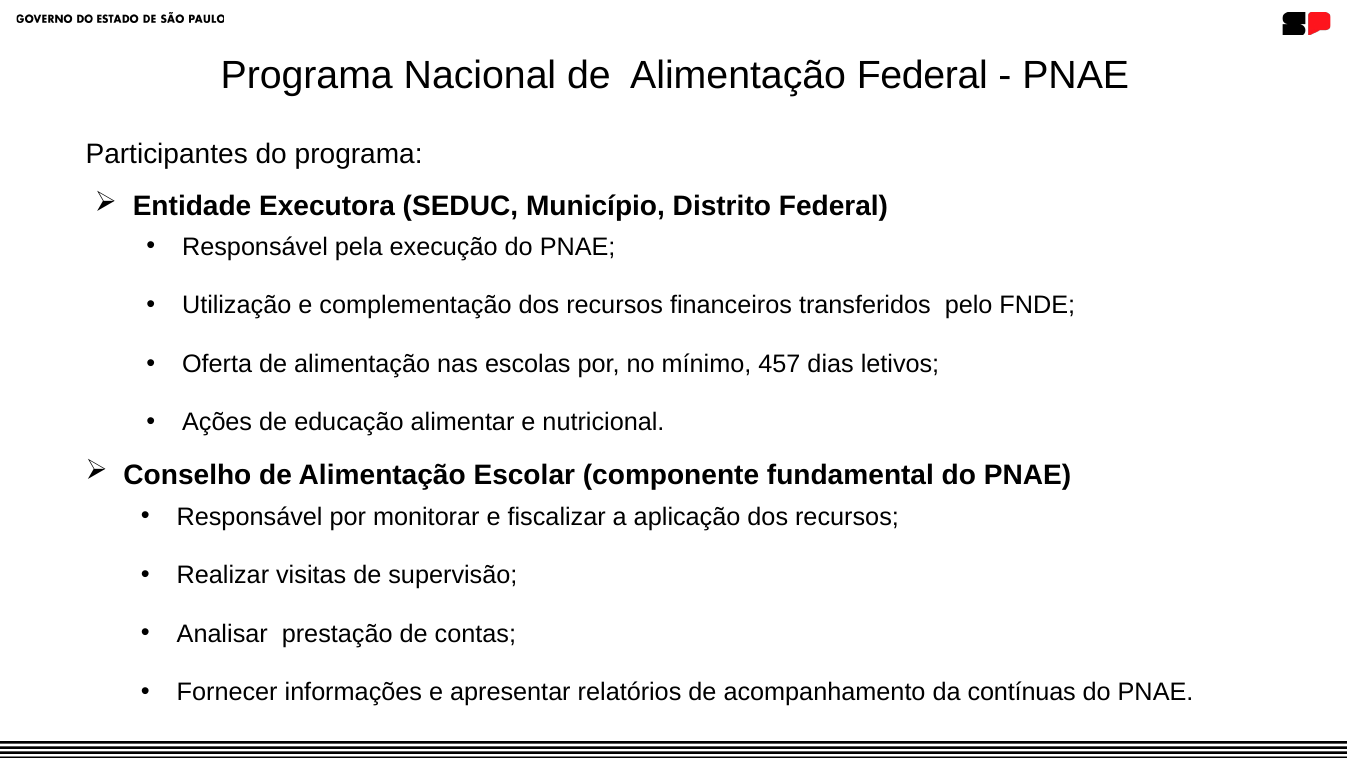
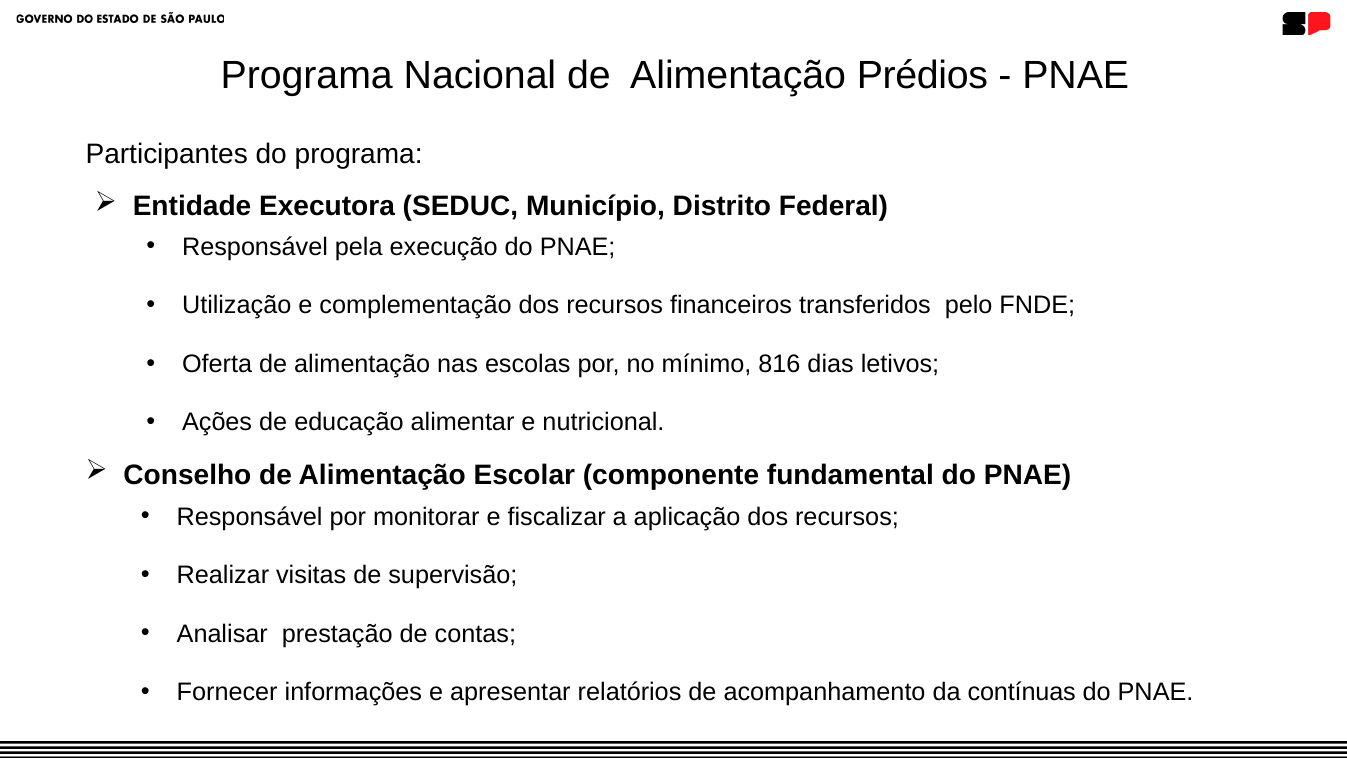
Alimentação Federal: Federal -> Prédios (922, 75)
457: 457 -> 816 (779, 364)
